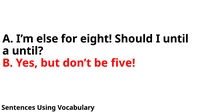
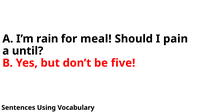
else: else -> rain (47, 39)
eight: eight -> meal (96, 39)
I until: until -> pain (176, 39)
